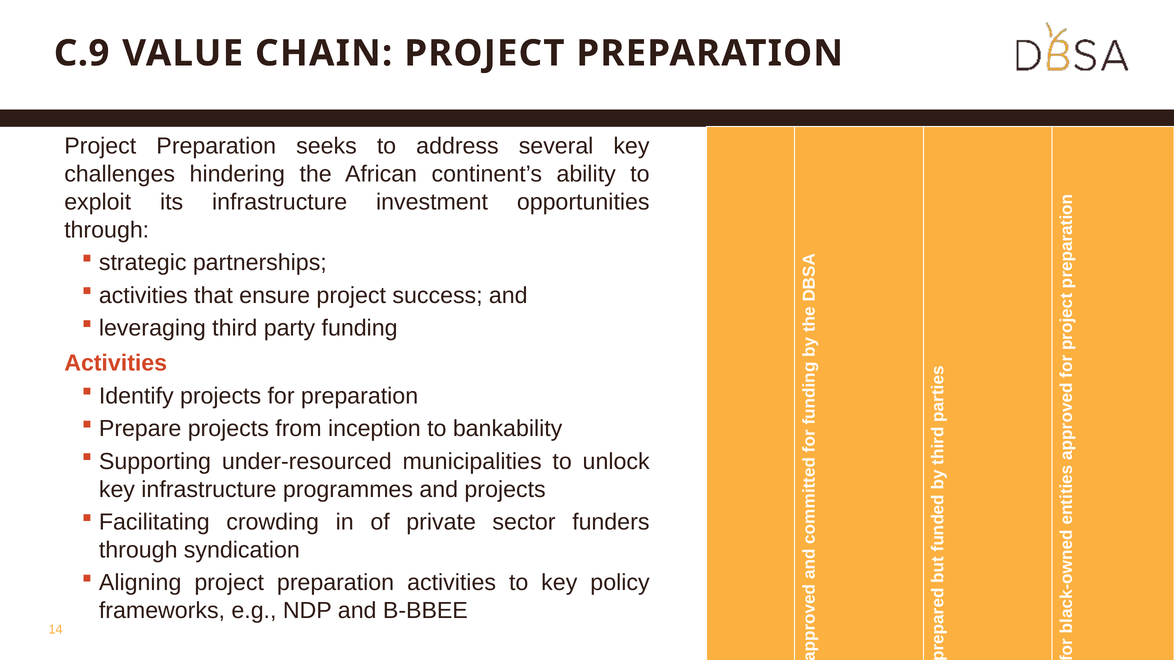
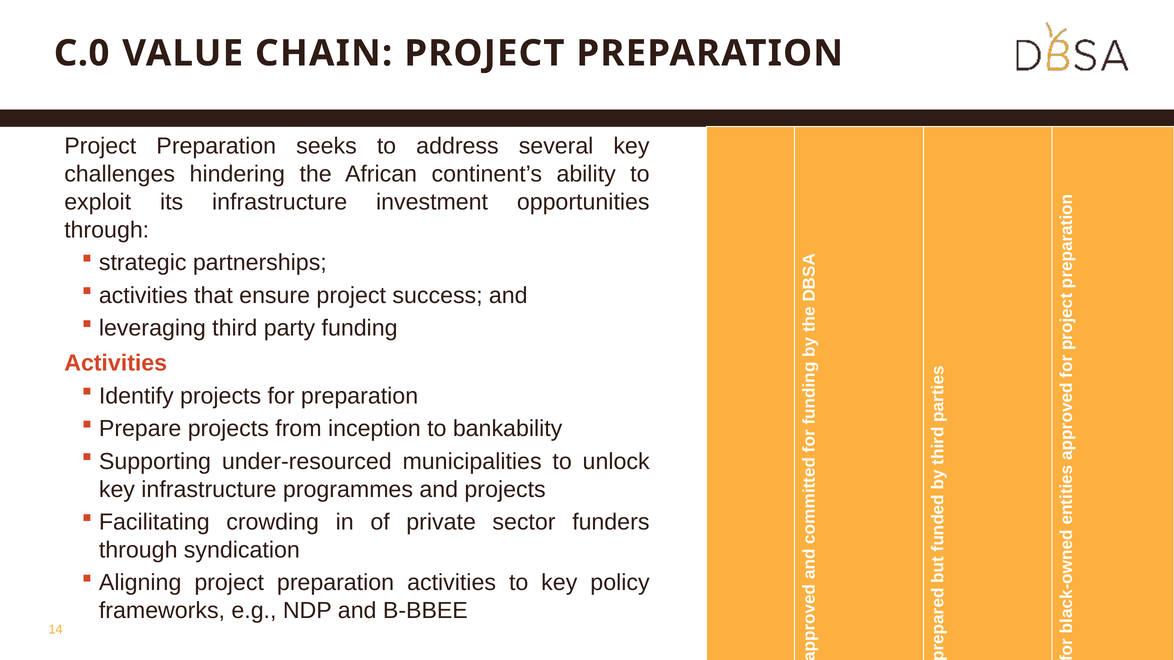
C.9: C.9 -> C.0 (82, 53)
